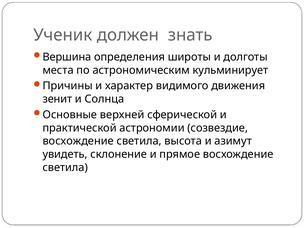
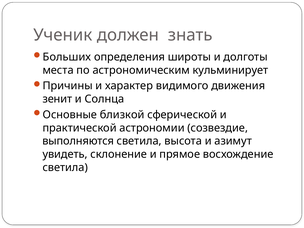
Вершина: Вершина -> Больших (67, 57)
верхней: верхней -> близкой (122, 115)
восхождение: восхождение -> выполняются (78, 141)
